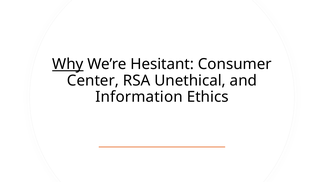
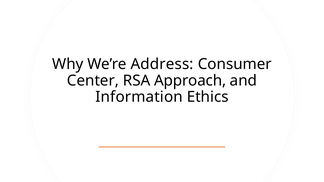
Why underline: present -> none (68, 64)
Hesitant: Hesitant -> Address (162, 64)
Unethical: Unethical -> Approach (190, 81)
